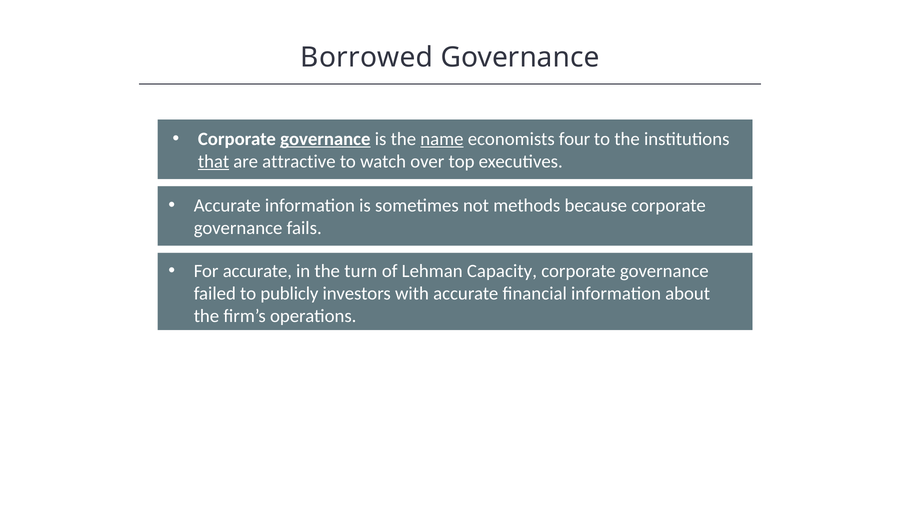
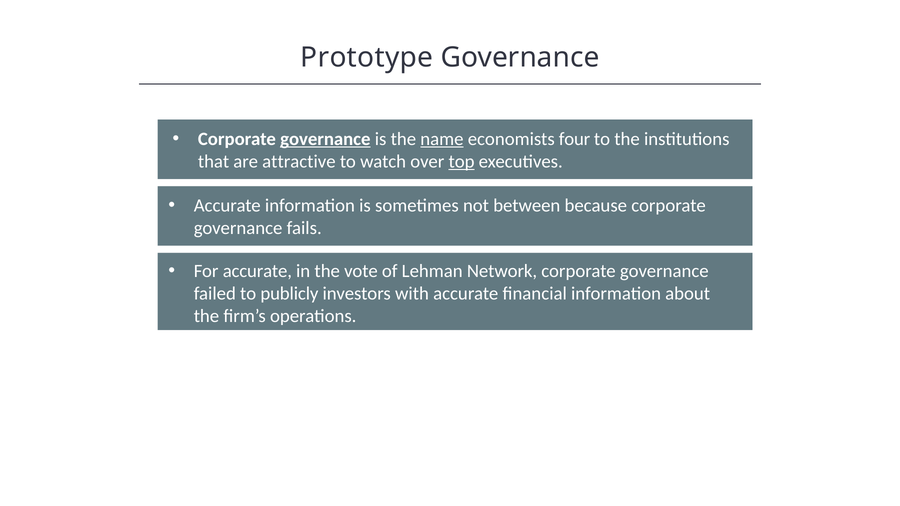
Borrowed: Borrowed -> Prototype (367, 57)
that underline: present -> none (214, 162)
top underline: none -> present (462, 162)
methods: methods -> between (527, 206)
turn: turn -> vote (361, 271)
Capacity: Capacity -> Network (502, 271)
